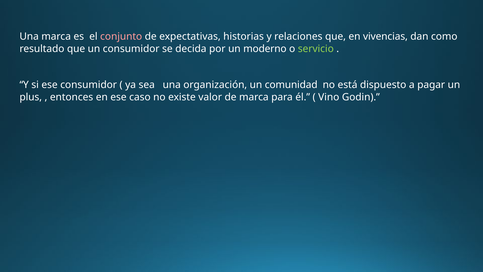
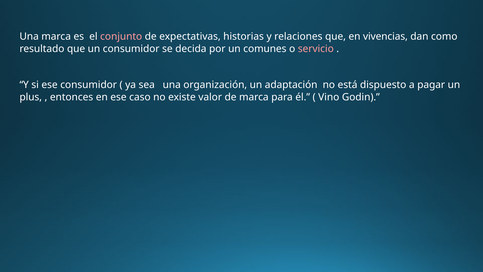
moderno: moderno -> comunes (265, 49)
servicio colour: light green -> pink (316, 49)
comunidad: comunidad -> adaptación (291, 85)
